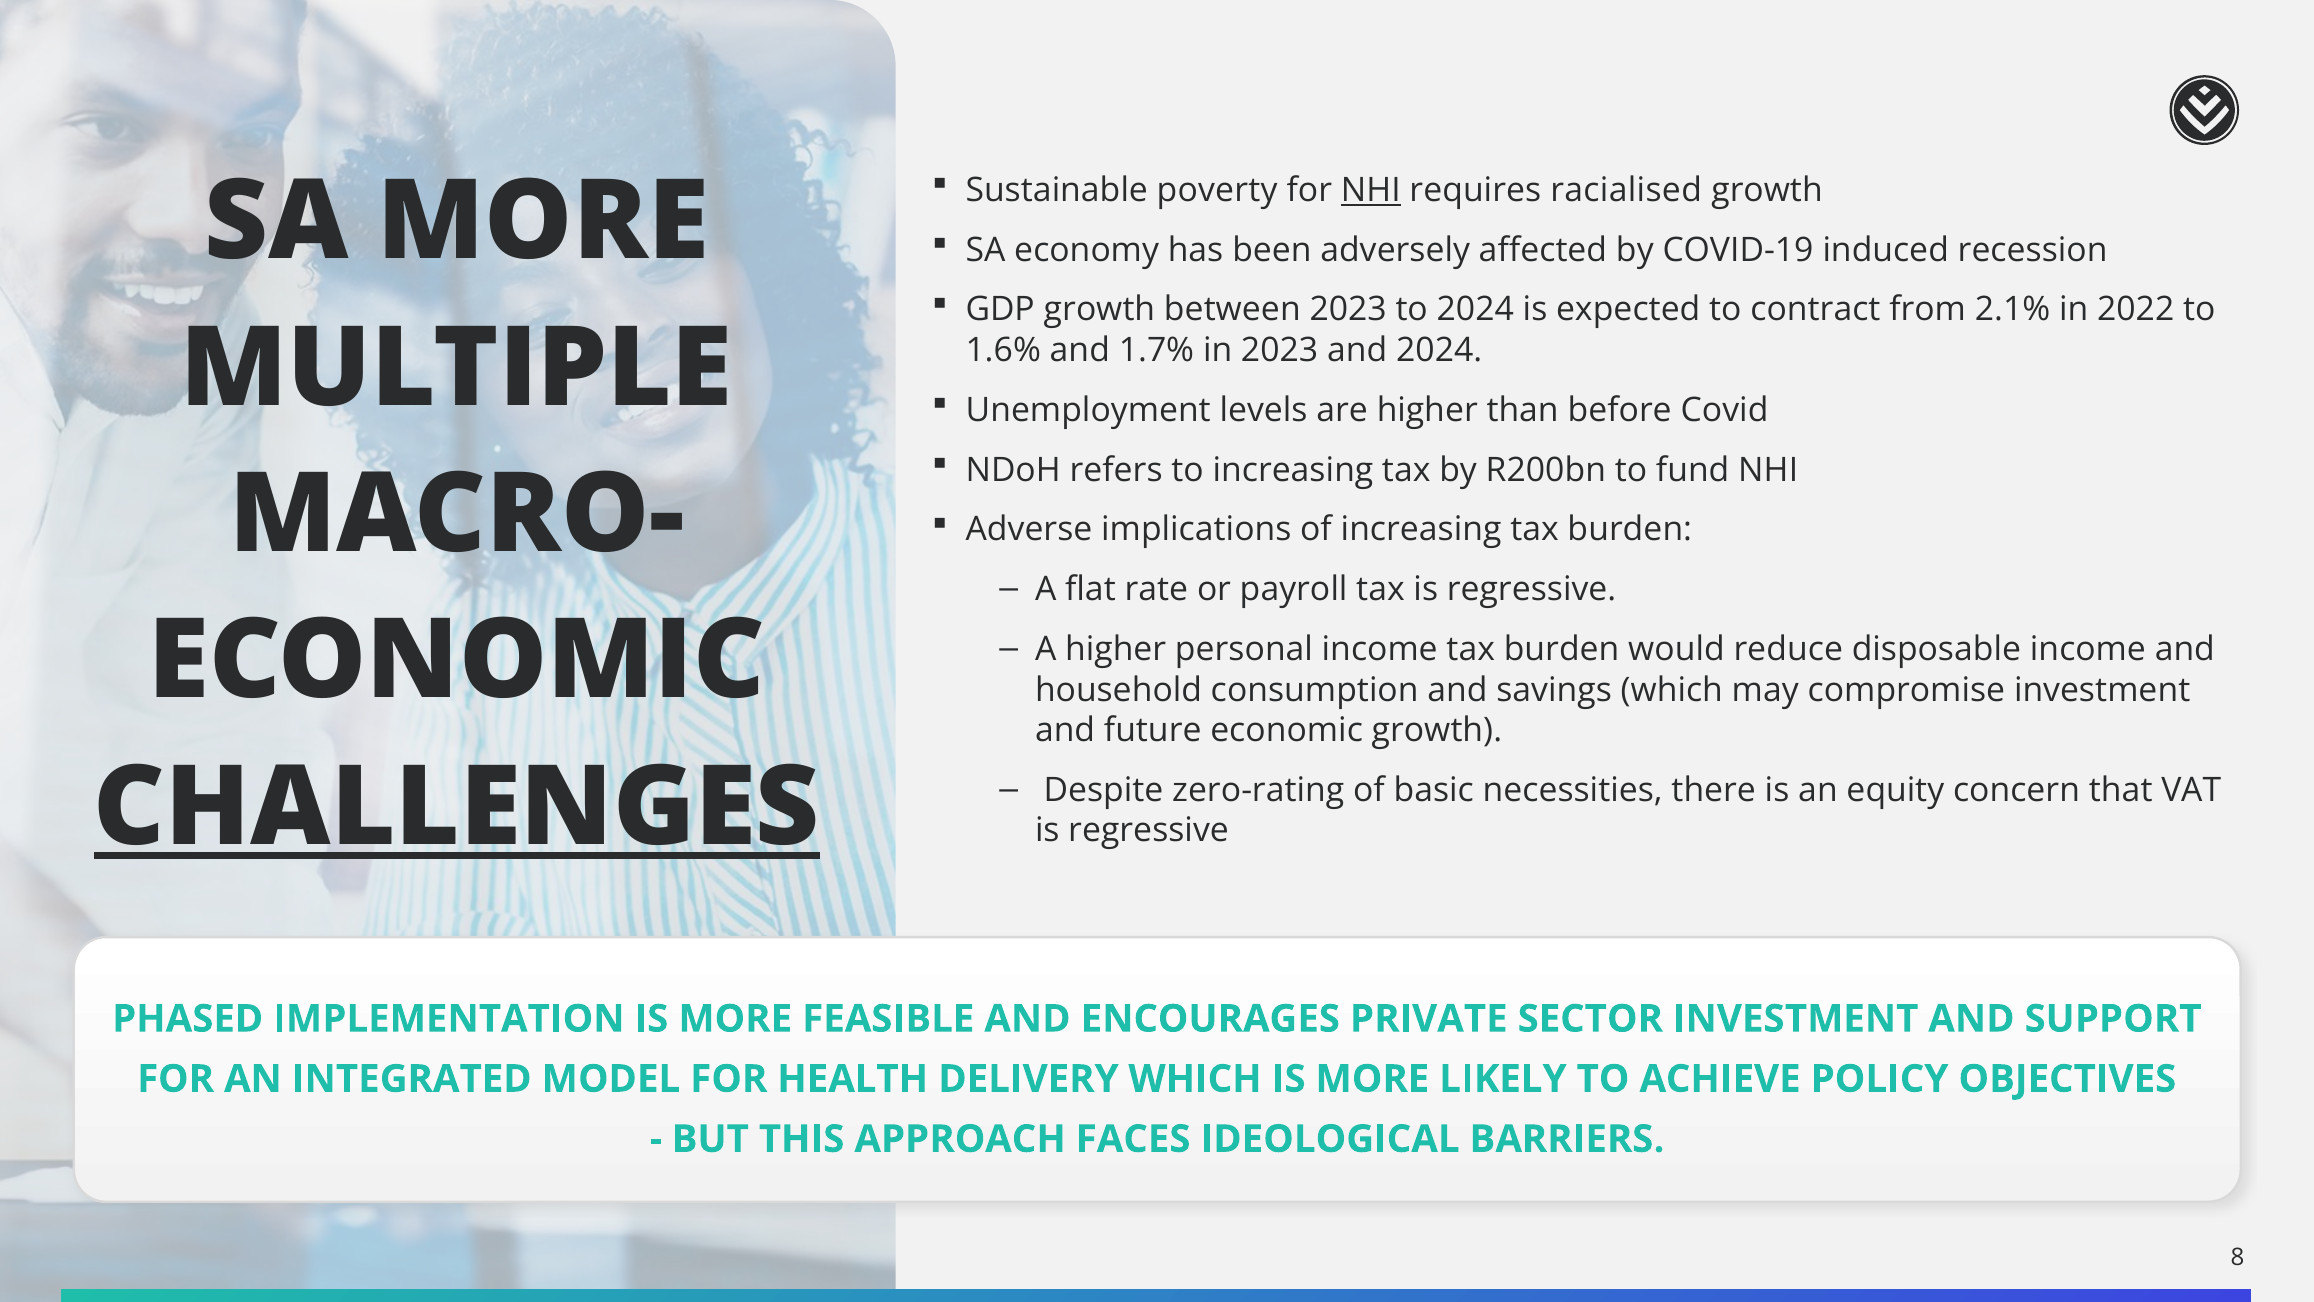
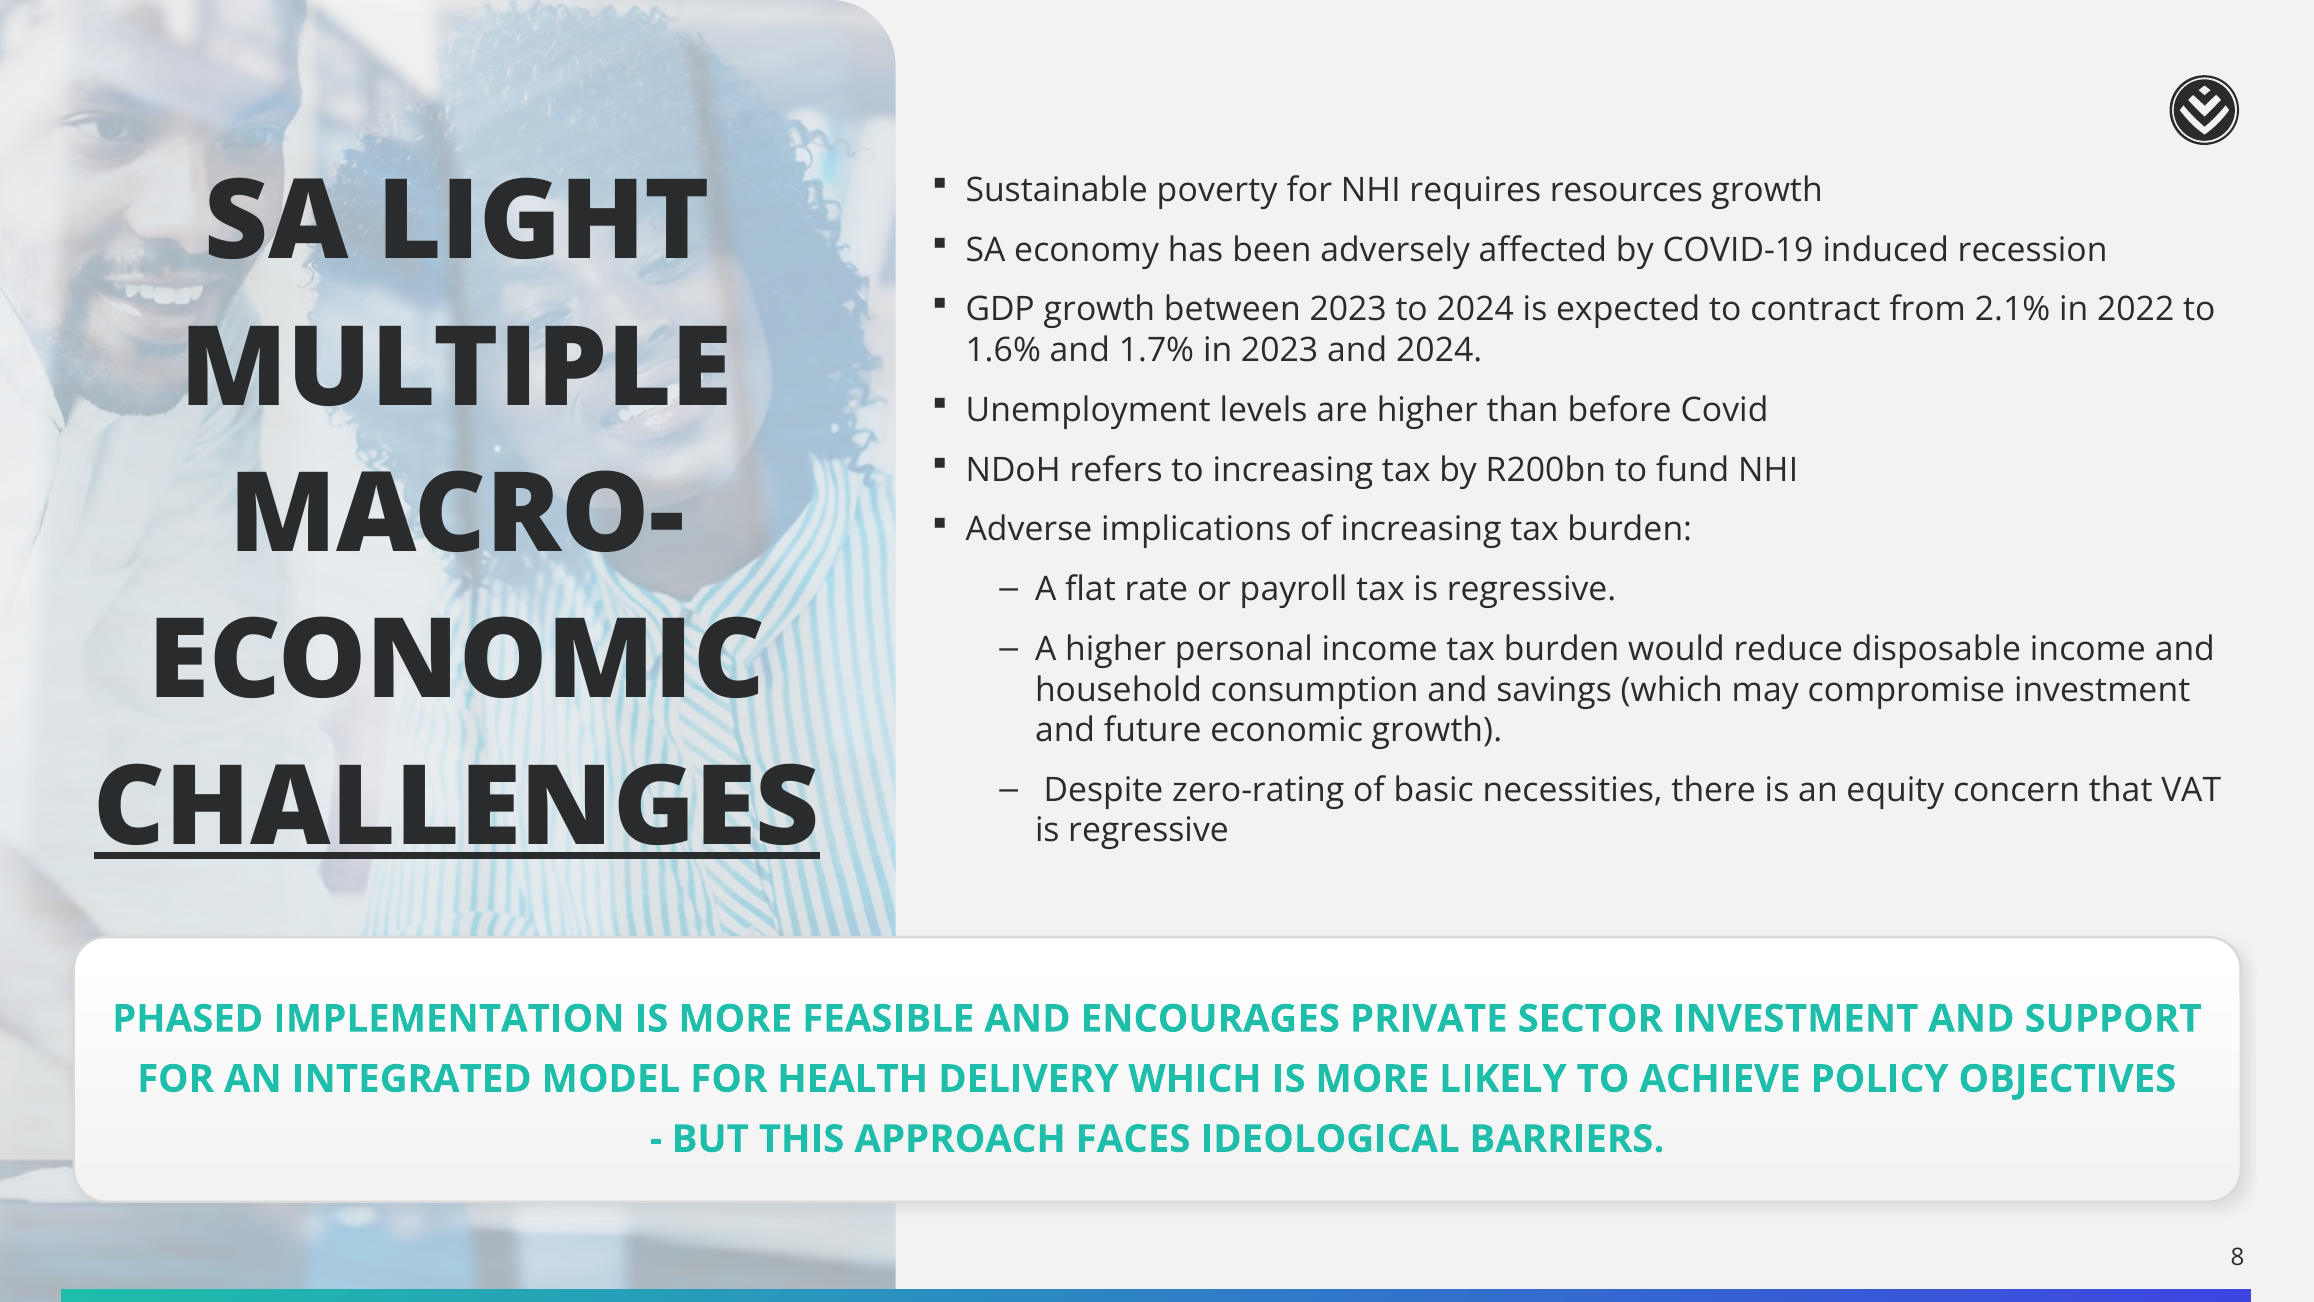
NHI underline: present -> none (1371, 190)
racialised: racialised -> resources (1626, 190)
SA MORE: MORE -> LIGHT (544, 222)
